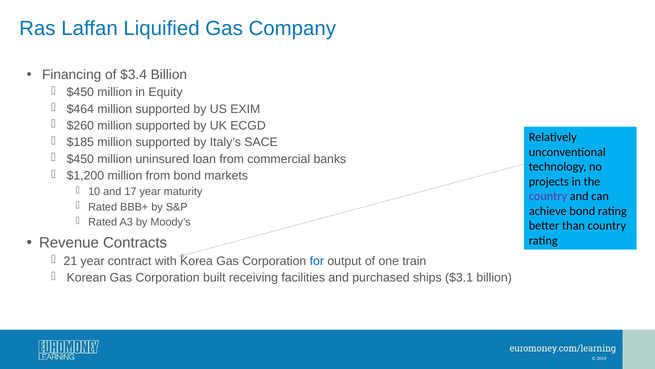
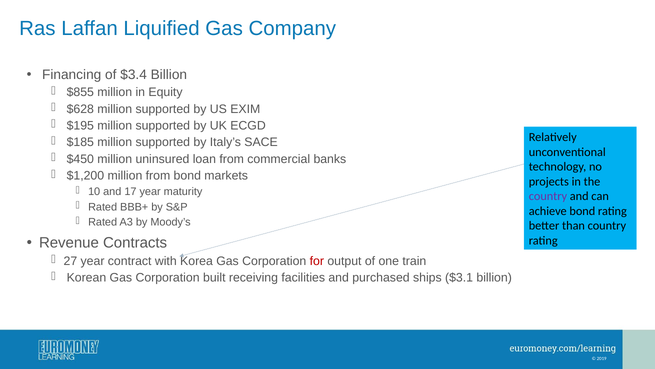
$450: $450 -> $855 (80, 92)
$464: $464 -> $628 (80, 109)
$260: $260 -> $195 (80, 126)
21: 21 -> 27 (70, 261)
for colour: blue -> red (317, 261)
